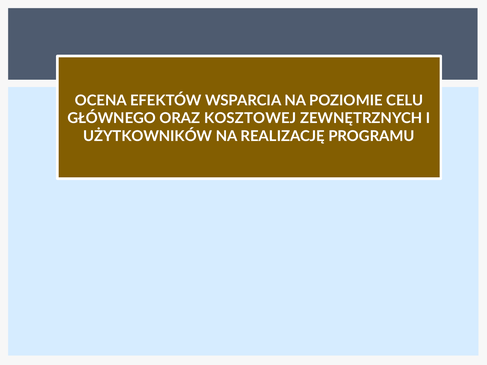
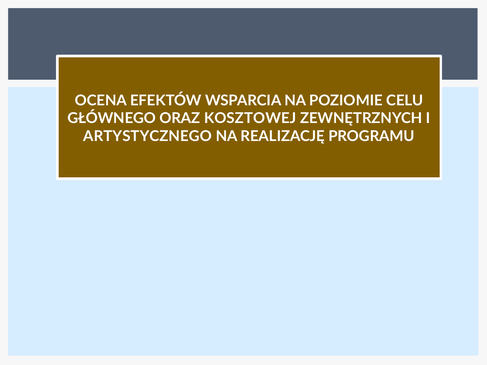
UŻYTKOWNIKÓW: UŻYTKOWNIKÓW -> ARTYSTYCZNEGO (148, 136)
